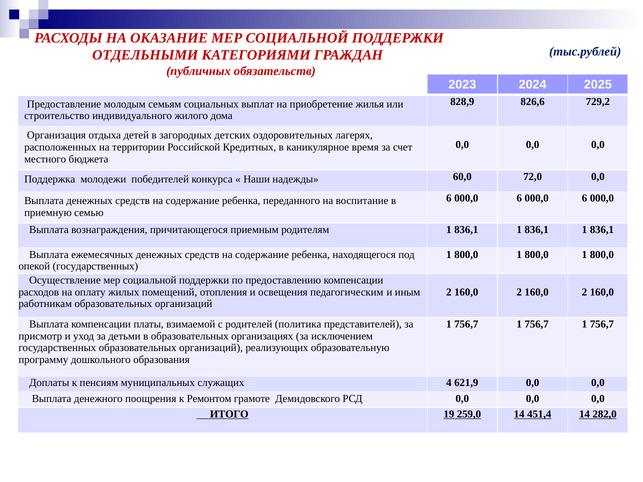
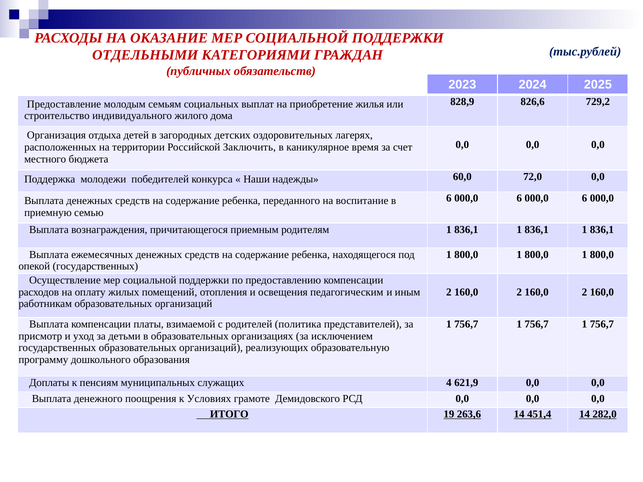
Кредитных: Кредитных -> Заключить (249, 147)
Ремонтом: Ремонтом -> Условиях (209, 399)
259,0: 259,0 -> 263,6 (469, 414)
